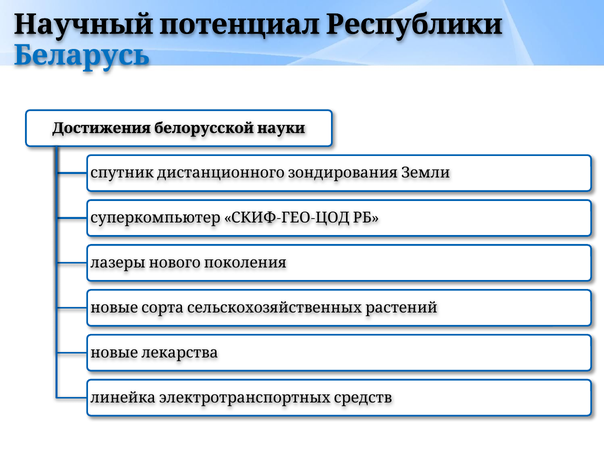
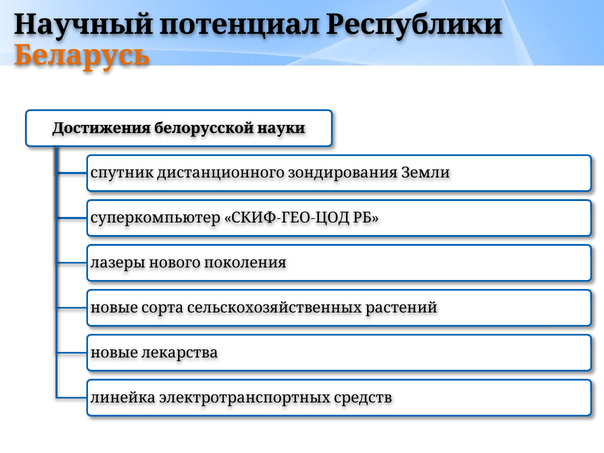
Беларусь colour: blue -> orange (82, 55)
